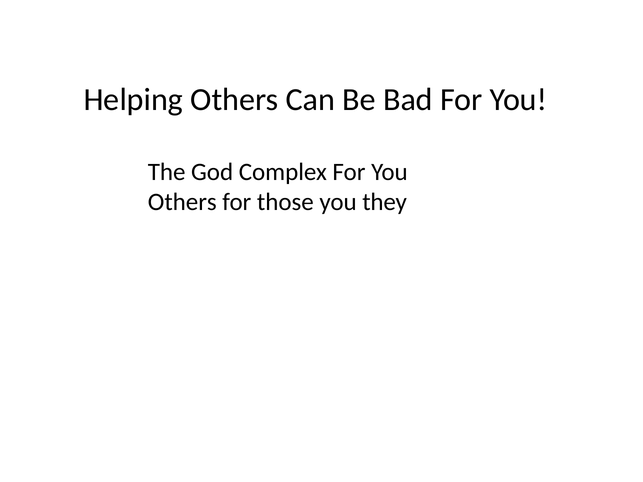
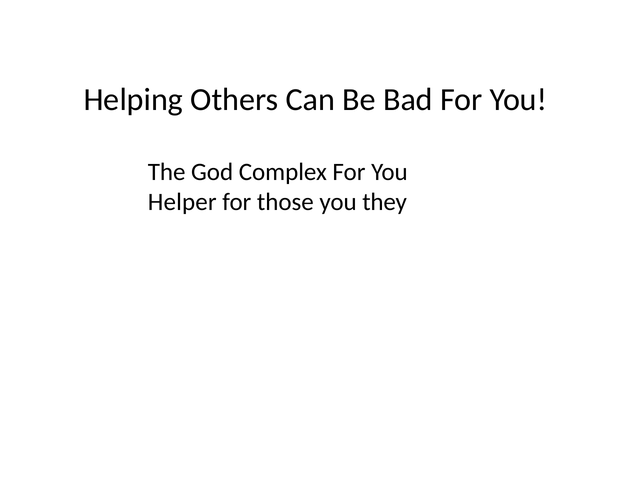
Others: Others -> Helper (182, 202)
